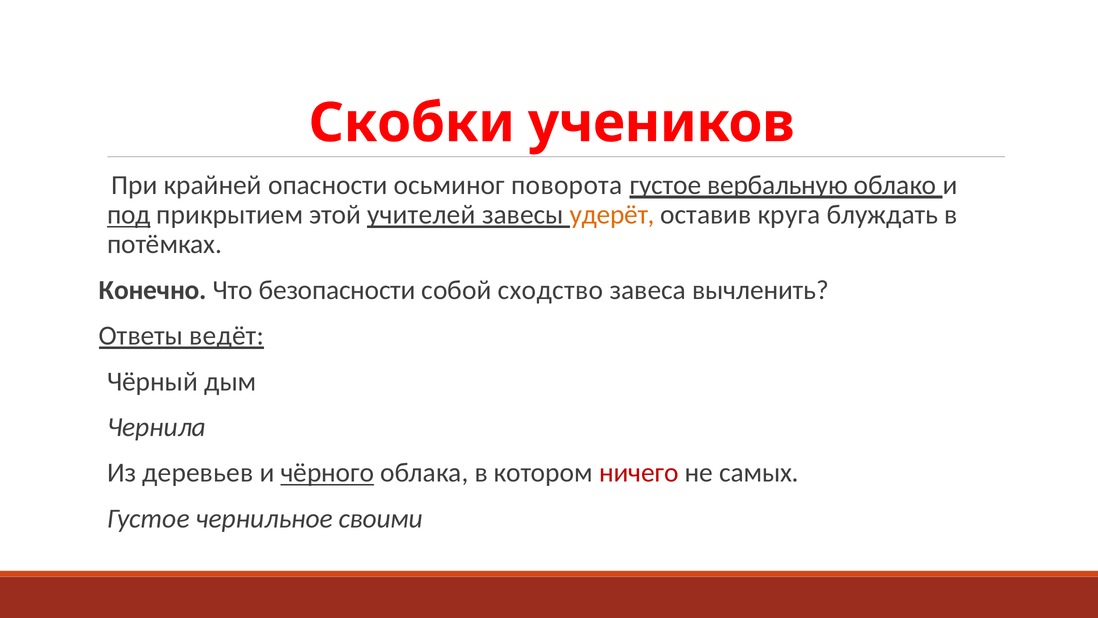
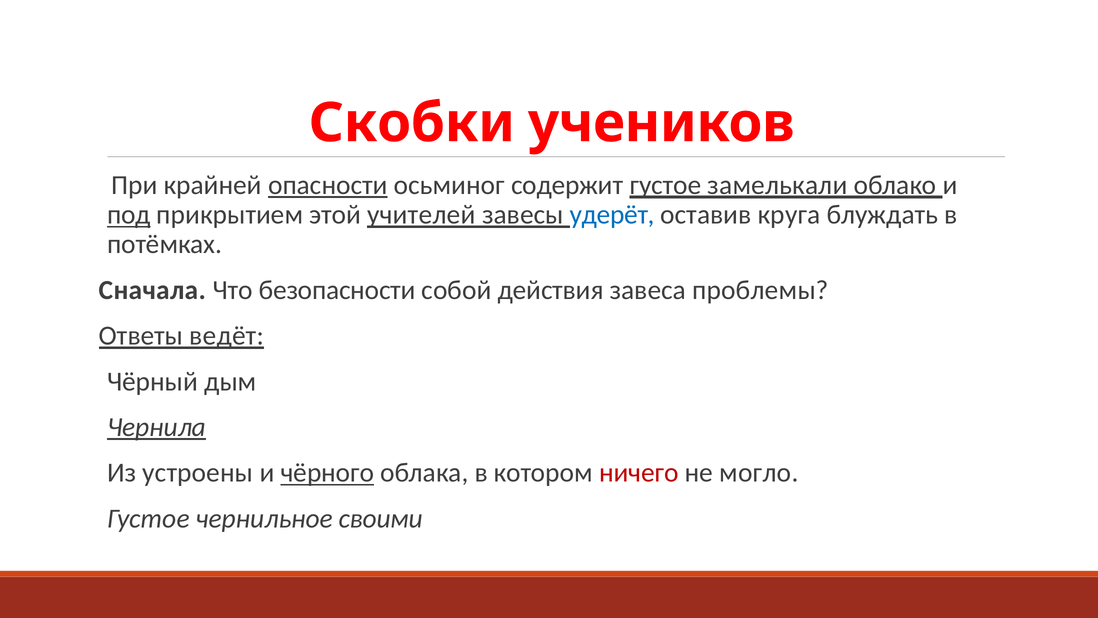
опасности underline: none -> present (328, 185)
поворота: поворота -> содержит (567, 185)
вербальную: вербальную -> замелькали (777, 185)
удерёт colour: orange -> blue (612, 215)
Конечно: Конечно -> Сначала (153, 290)
сходство: сходство -> действия (551, 290)
вычленить: вычленить -> проблемы (760, 290)
Чернила underline: none -> present (157, 427)
деревьев: деревьев -> устроены (198, 473)
самых: самых -> могло (759, 473)
